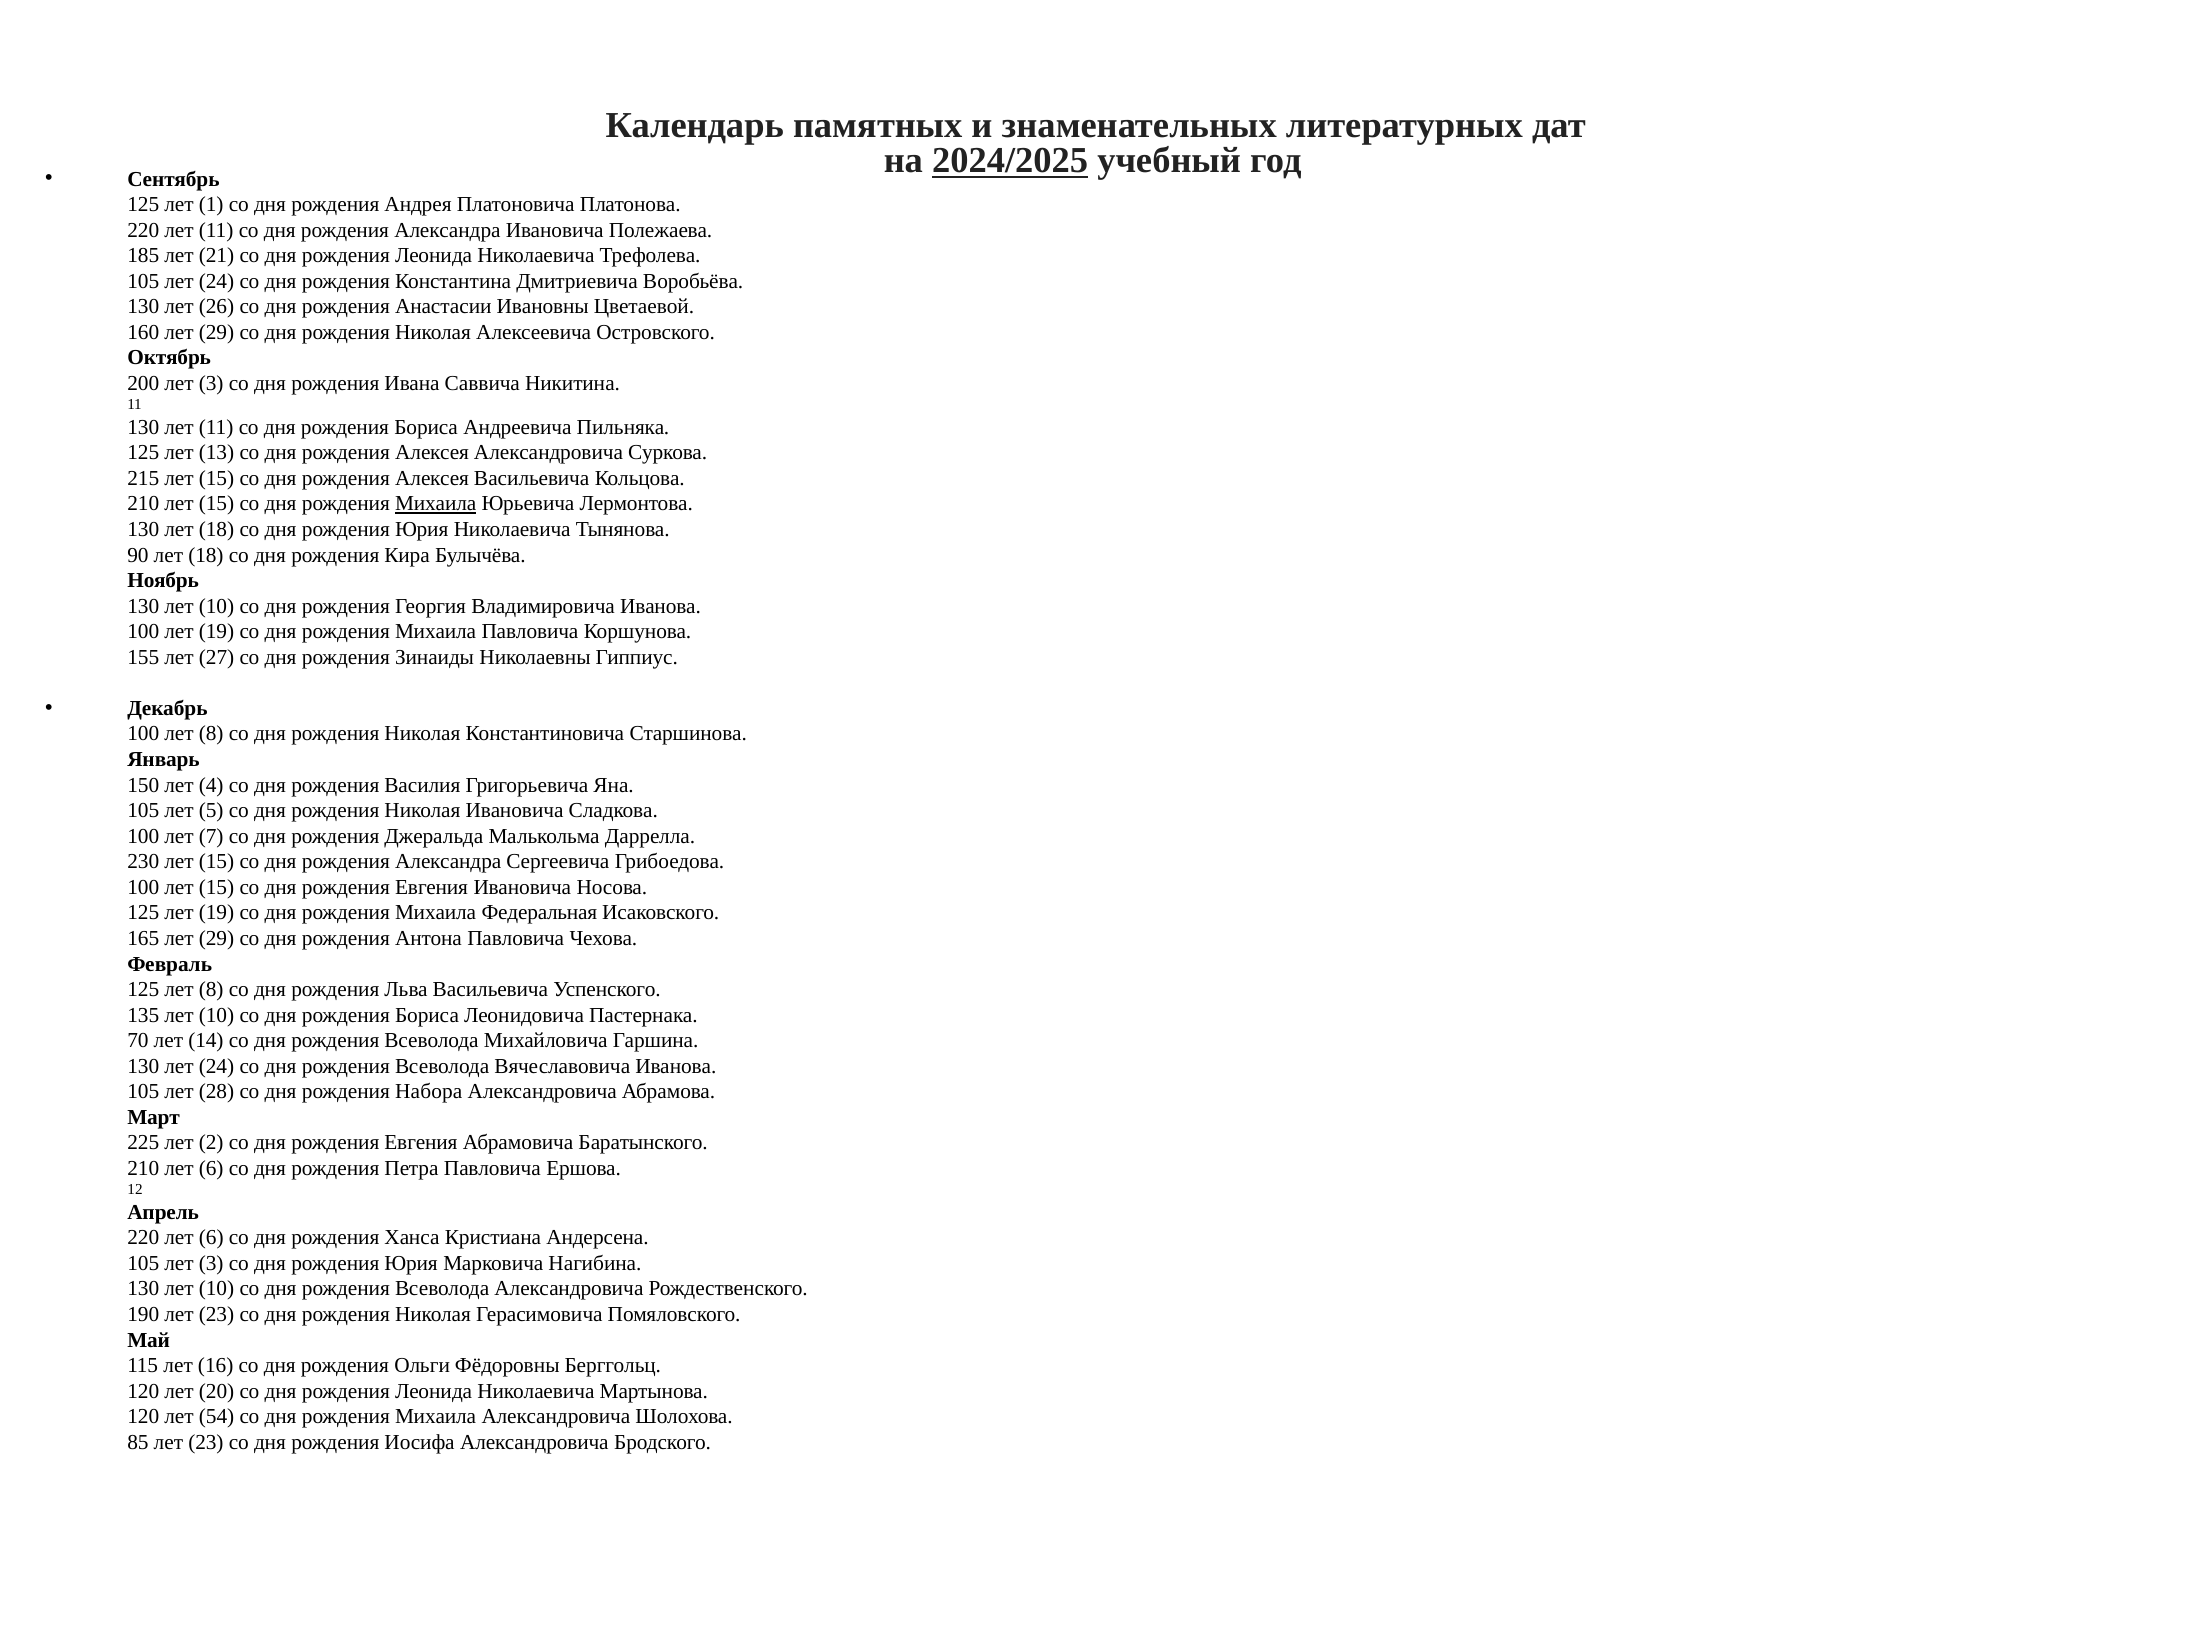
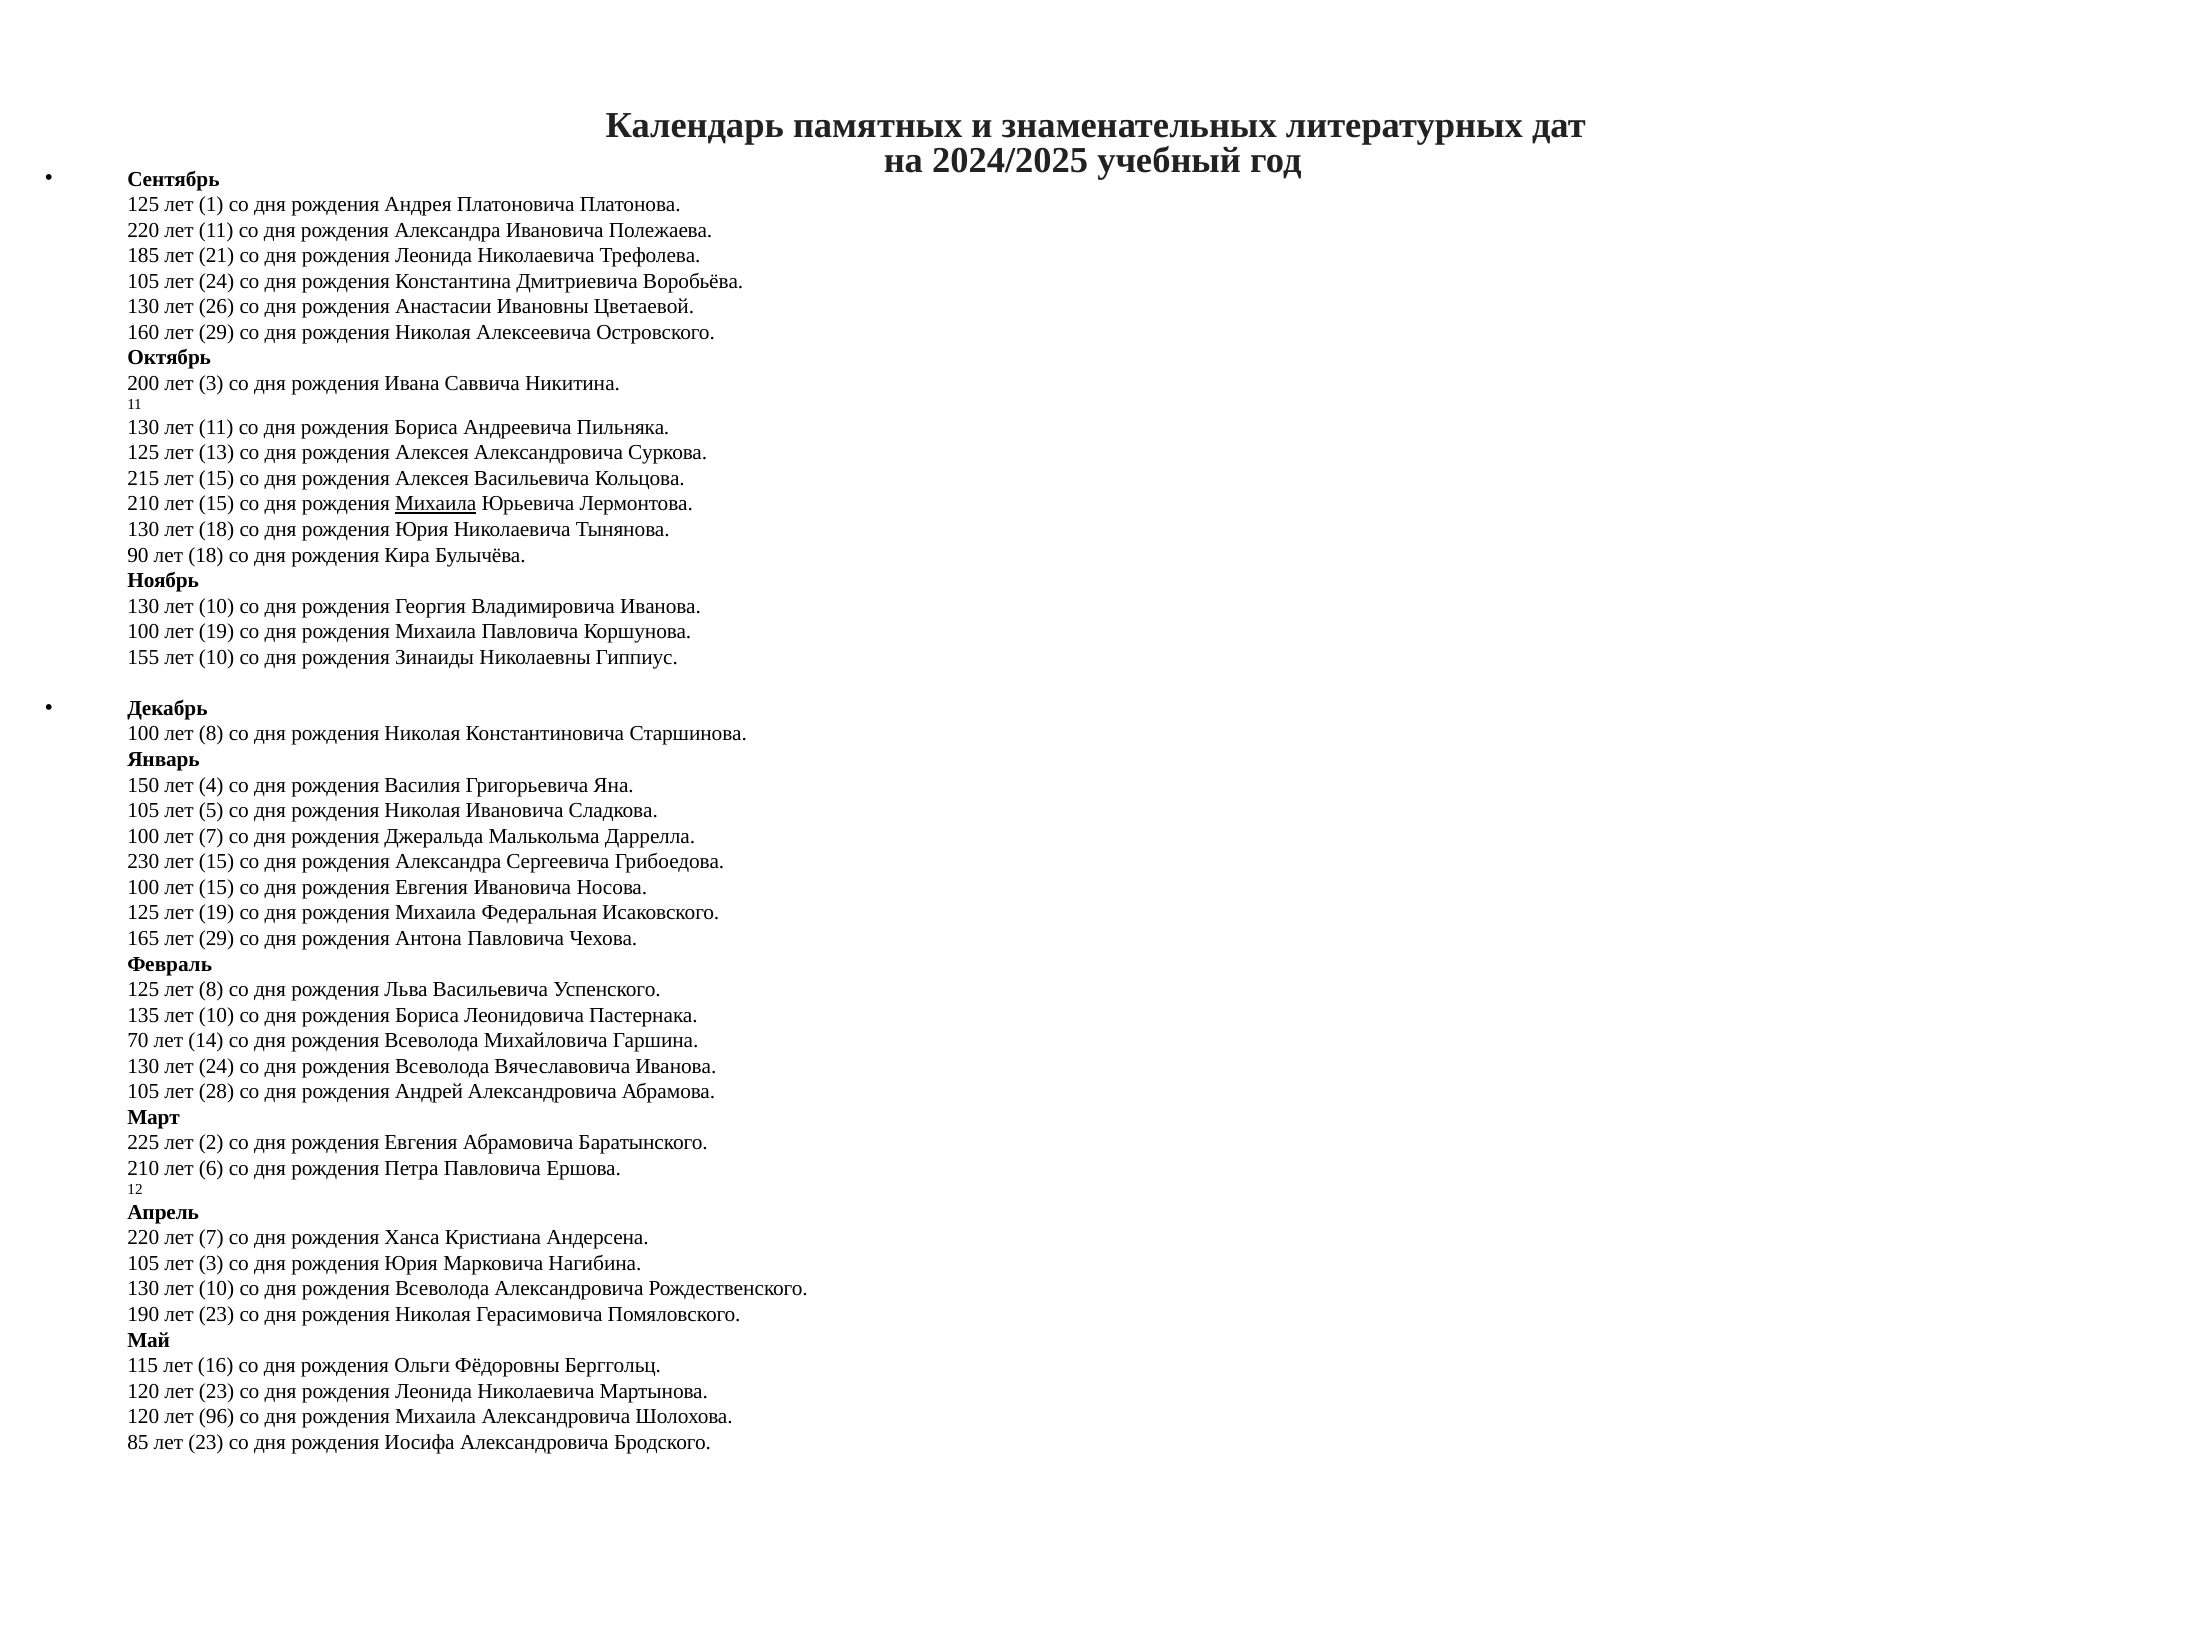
2024/2025 underline: present -> none (1010, 161)
155 лет 27: 27 -> 10 (217, 657)
Набора: Набора -> Андрей (429, 1092)
220 лет 6: 6 -> 7 (211, 1238)
120 лет 20: 20 -> 23 (217, 1391)
54: 54 -> 96 (217, 1417)
